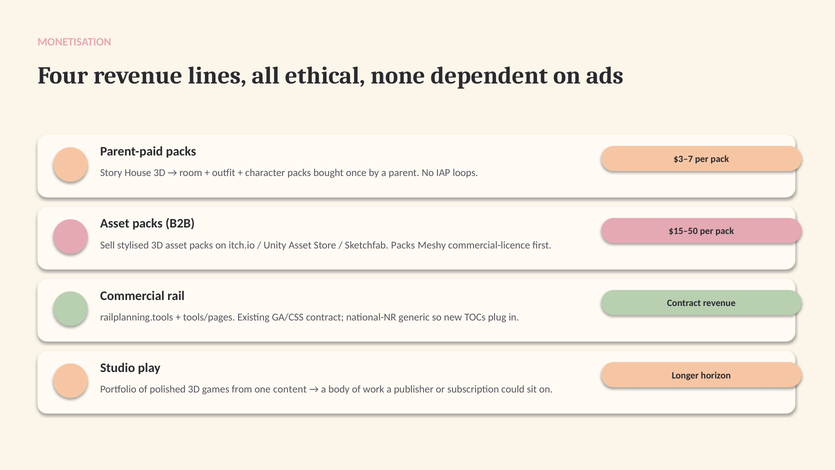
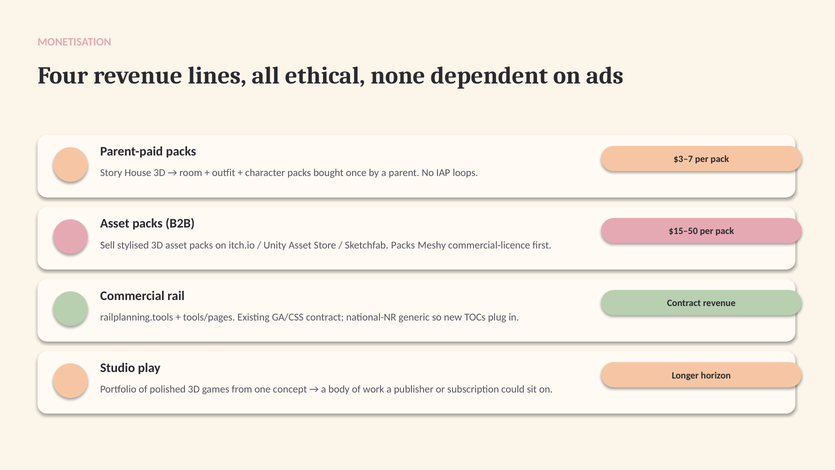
content: content -> concept (290, 389)
